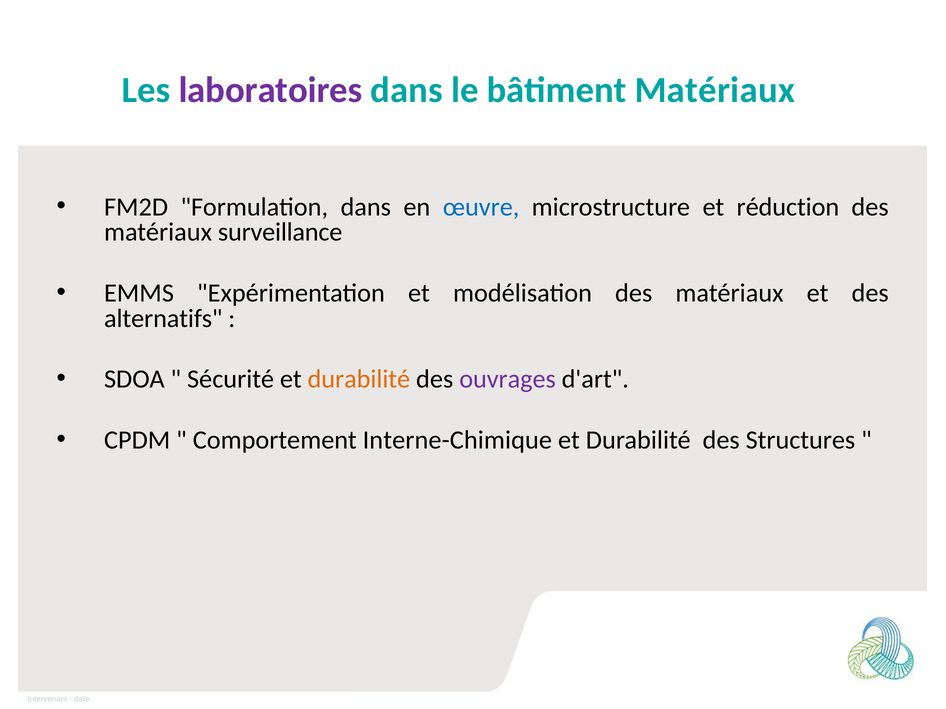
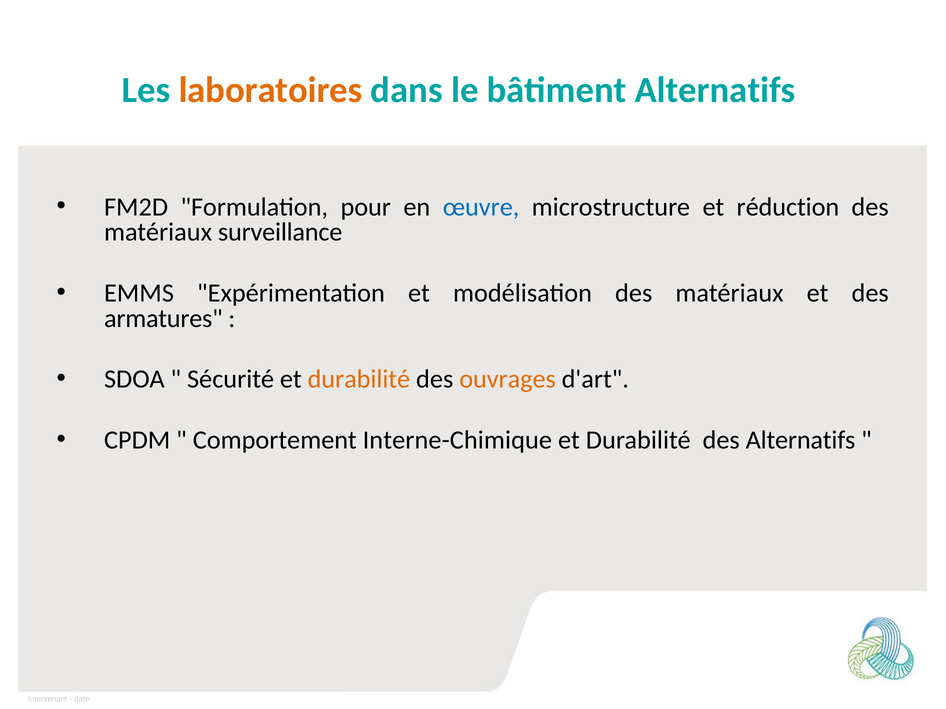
laboratoires colour: purple -> orange (271, 90)
bâtiment Matériaux: Matériaux -> Alternatifs (715, 90)
Formulation dans: dans -> pour (366, 207)
alternatifs: alternatifs -> armatures (163, 319)
ouvrages colour: purple -> orange (508, 380)
des Structures: Structures -> Alternatifs (801, 441)
